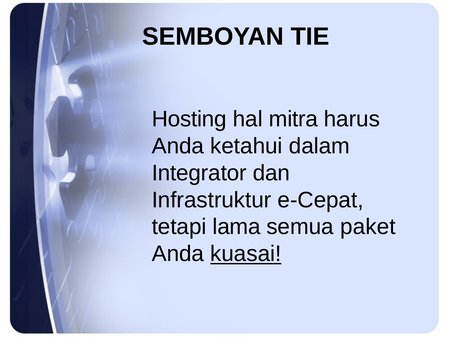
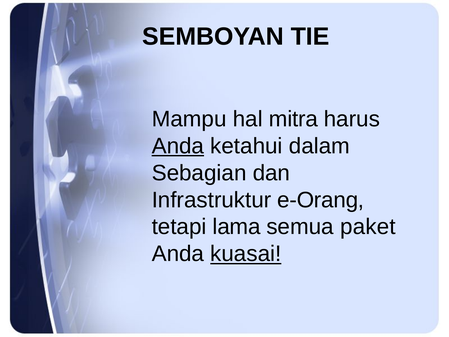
Hosting: Hosting -> Mampu (189, 119)
Anda underline: none -> present (178, 146)
Integrator: Integrator -> Sebagian (199, 173)
e-Cepat: e-Cepat -> e-Orang (321, 200)
